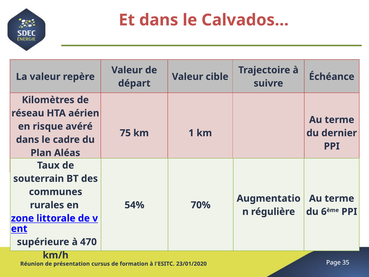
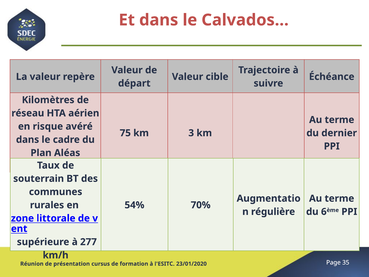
1: 1 -> 3 (191, 133)
470: 470 -> 277 (88, 242)
